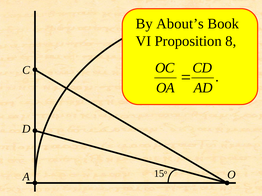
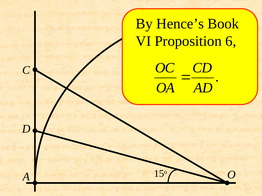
About’s: About’s -> Hence’s (180, 24)
8: 8 -> 6 (231, 41)
